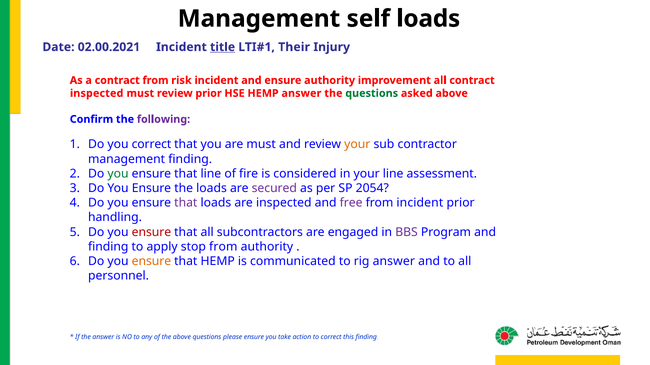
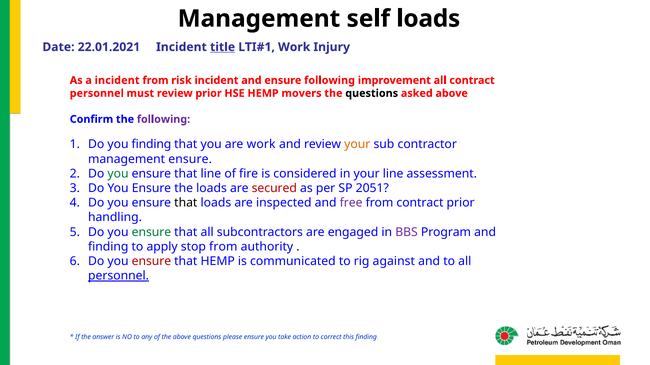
02.00.2021: 02.00.2021 -> 22.01.2021 (109, 47)
Their: Their -> Work (294, 47)
a contract: contract -> incident (117, 80)
ensure authority: authority -> following (330, 80)
inspected: inspected -> personnel (97, 93)
HEMP answer: answer -> movers (301, 93)
questions colour: green -> black (372, 93)
you correct: correct -> finding (151, 145)
are must: must -> work (261, 145)
management finding: finding -> ensure (190, 159)
secured colour: purple -> red (274, 189)
2054: 2054 -> 2051 (372, 189)
that colour: purple -> black (186, 203)
from incident: incident -> contract (420, 203)
ensure colour: red -> green (151, 232)
ensure colour: orange -> red (151, 262)
rig answer: answer -> against (394, 262)
personnel underline: none -> present (118, 276)
